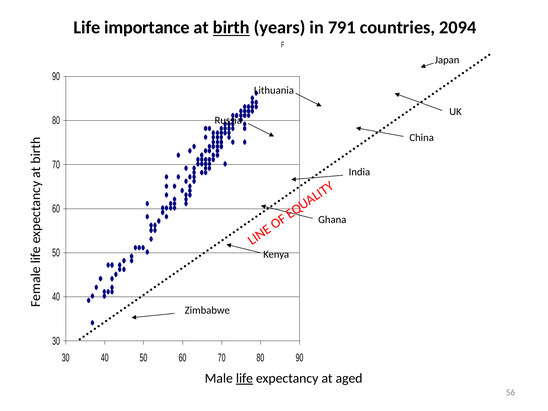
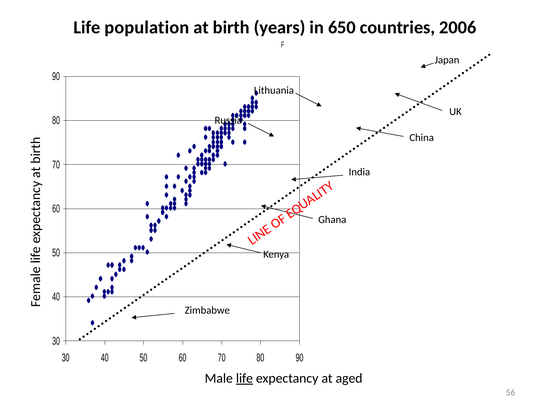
importance: importance -> population (147, 28)
birth underline: present -> none (231, 28)
791: 791 -> 650 (342, 28)
2094: 2094 -> 2006 (458, 28)
